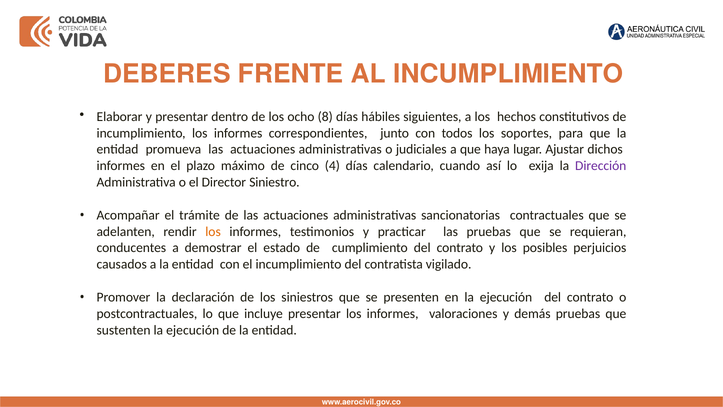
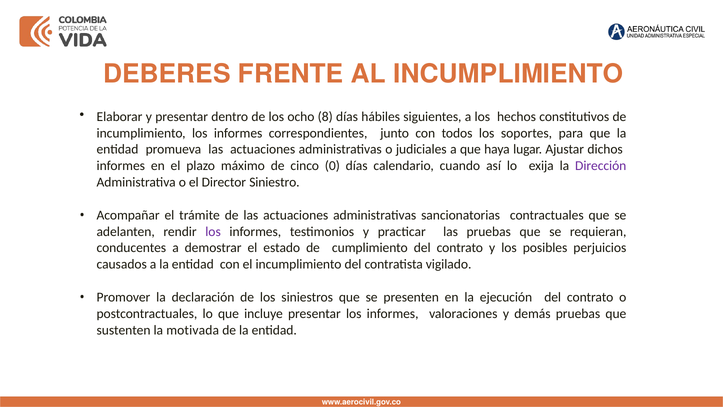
4: 4 -> 0 (332, 166)
los colour: orange -> purple (213, 231)
sustenten la ejecución: ejecución -> motivada (193, 330)
